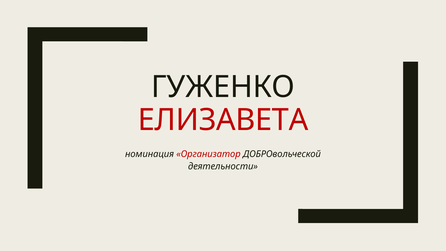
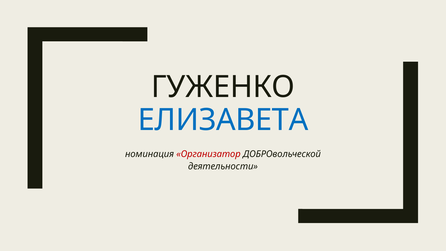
ЕЛИЗАВЕТА colour: red -> blue (223, 120)
